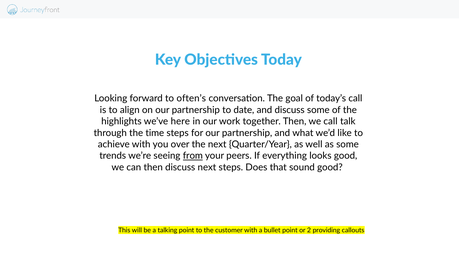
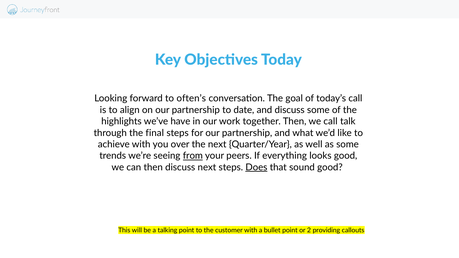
here: here -> have (180, 122)
time: time -> final (155, 133)
Does underline: none -> present (256, 167)
